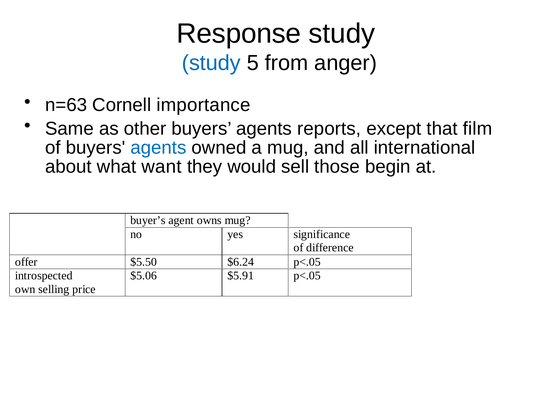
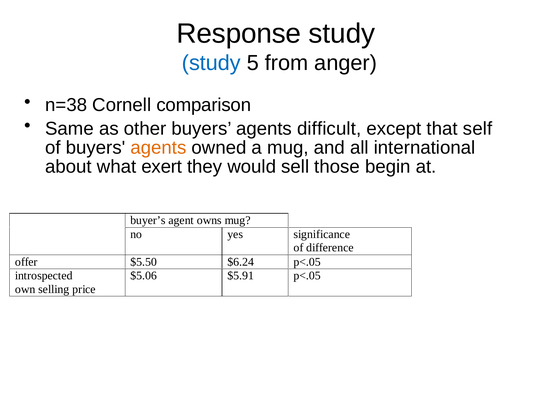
n=63: n=63 -> n=38 (66, 105)
importance: importance -> comparison (204, 105)
reports: reports -> difficult (329, 129)
film: film -> self (478, 129)
agents colour: blue -> orange (158, 148)
want: want -> exert (162, 167)
